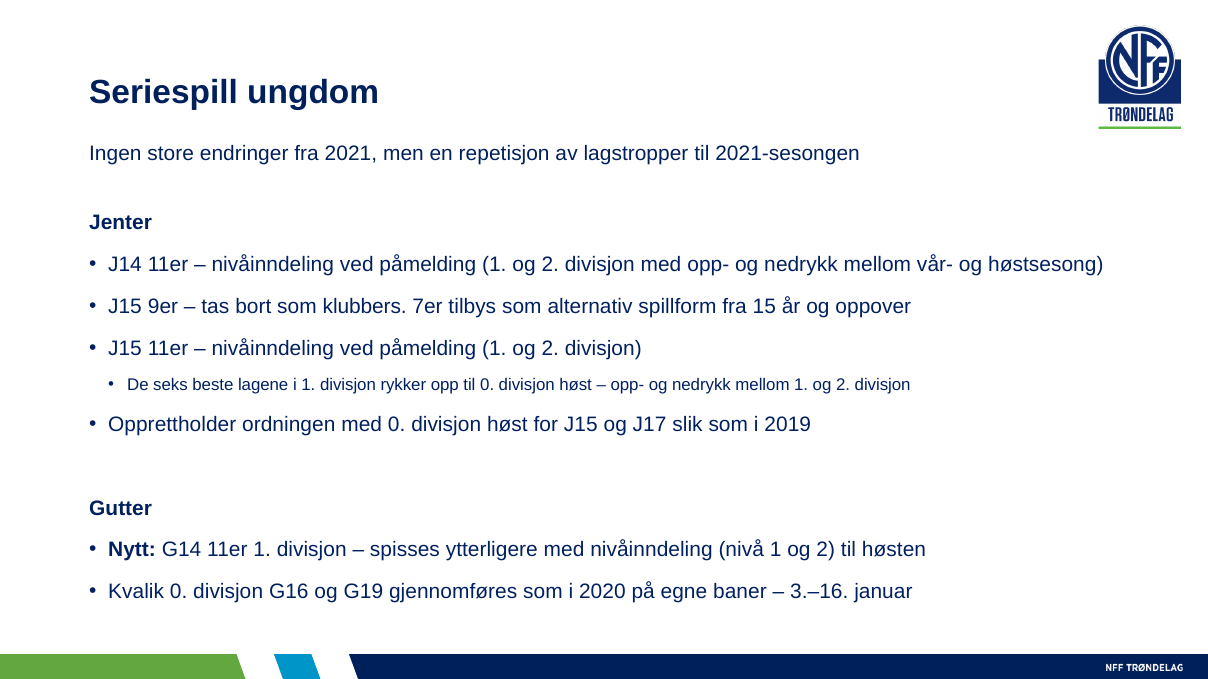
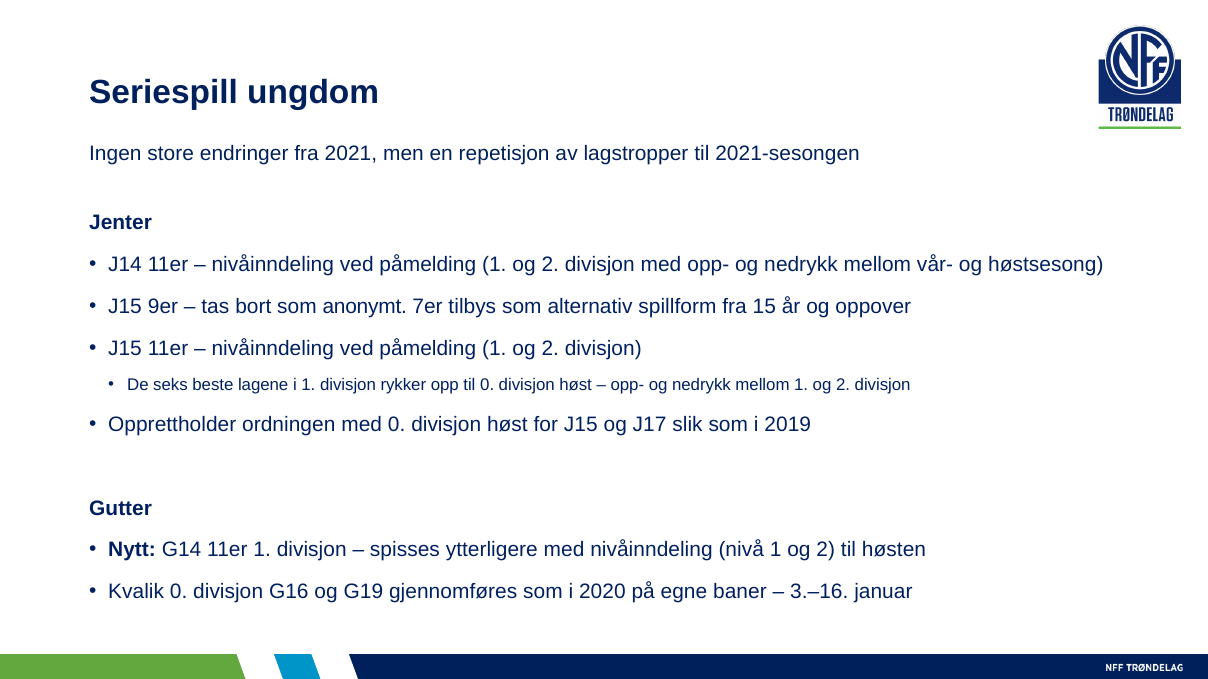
klubbers: klubbers -> anonymt (365, 307)
